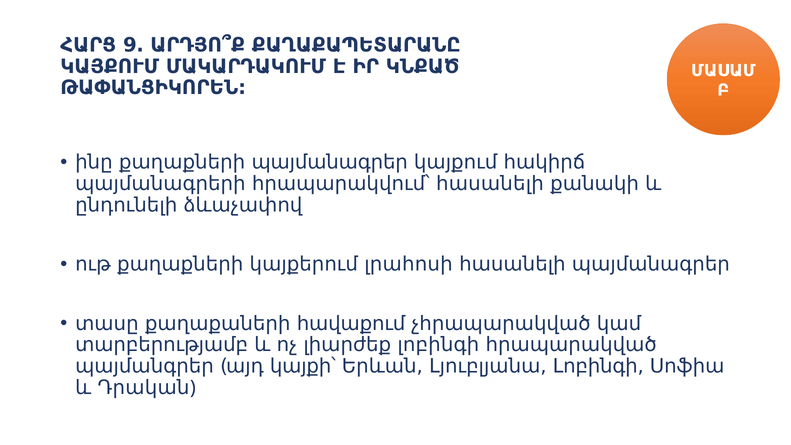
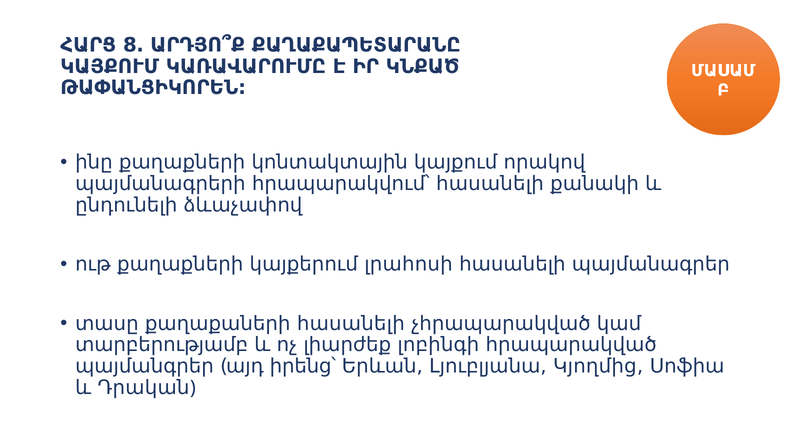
9․: 9․ -> 8․ (133, 45)
ՄԱԿԱՐԴԱԿՈՒՄ: ՄԱԿԱՐԴԱԿՈՒՄ -> ԿԱՌԱՎԱՐՈՒՄԸ (246, 67)
քաղաքների պայմանագրեր: պայմանագրեր -> կոնտակտային (330, 162)
հակիրճ: հակիրճ -> որակով (544, 162)
քաղաքաների հավաքում: հավաքում -> հասանելի (351, 323)
կայքի՝: կայքի՝ -> իրենց՝ (303, 366)
Լյուբլյանա Լոբինգի: Լոբինգի -> Կյողմից (598, 366)
